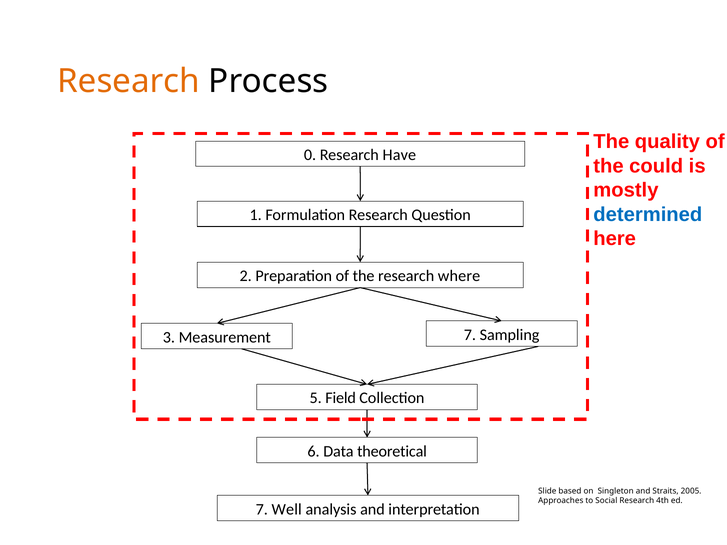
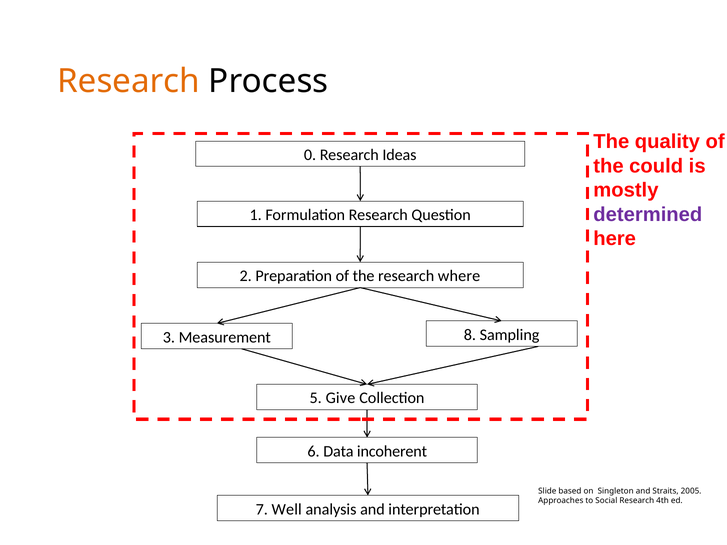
Have: Have -> Ideas (399, 155)
determined colour: blue -> purple (648, 215)
Measurement 7: 7 -> 8 (470, 335)
Field: Field -> Give (340, 398)
theoretical: theoretical -> incoherent (392, 452)
